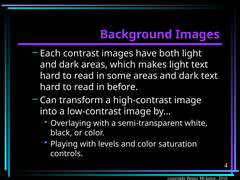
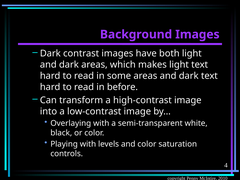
Each: Each -> Dark (50, 53)
